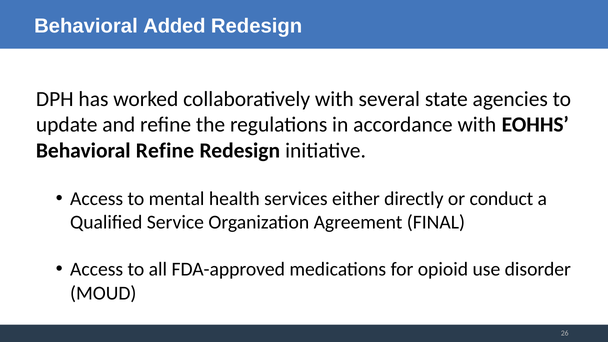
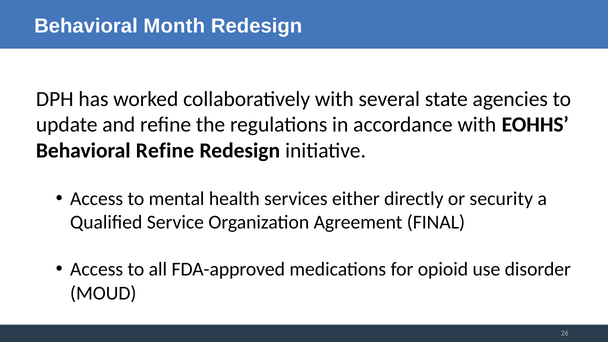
Added: Added -> Month (174, 26)
conduct: conduct -> security (501, 199)
